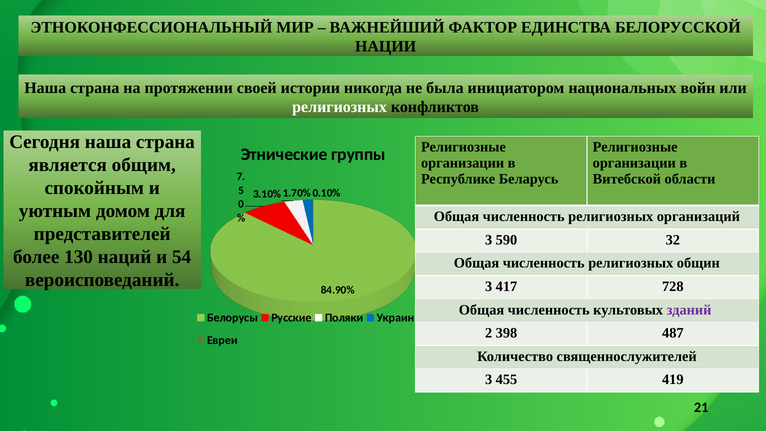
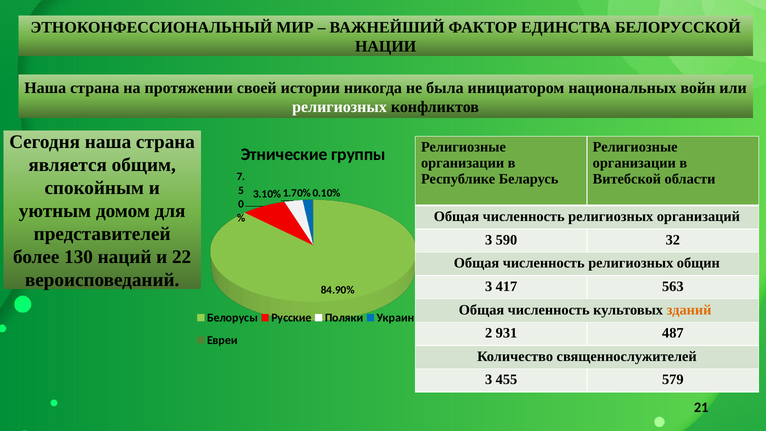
54: 54 -> 22 (182, 257)
728: 728 -> 563 (673, 286)
зданий colour: purple -> orange (689, 310)
398: 398 -> 931 (506, 333)
419: 419 -> 579 (673, 380)
